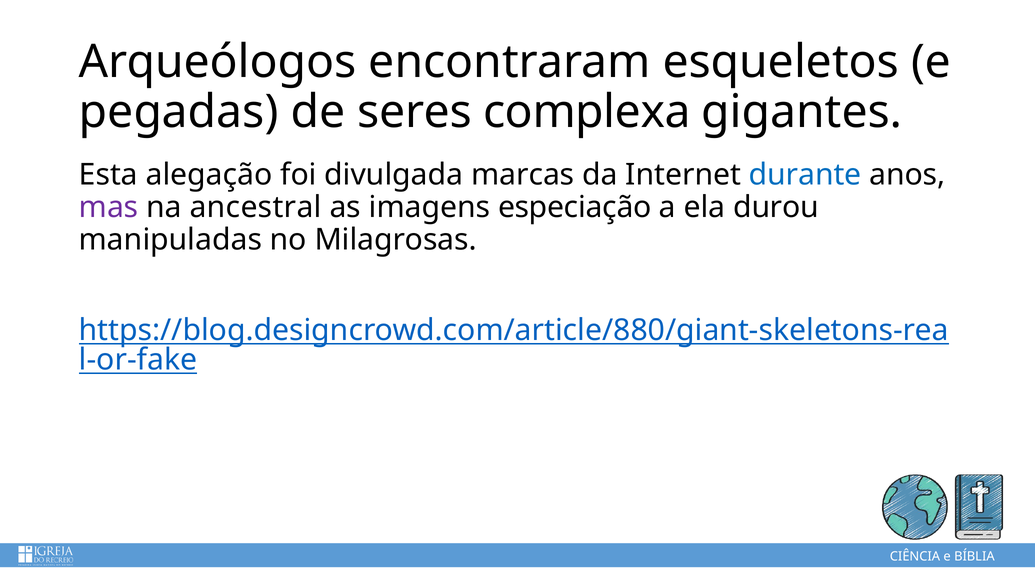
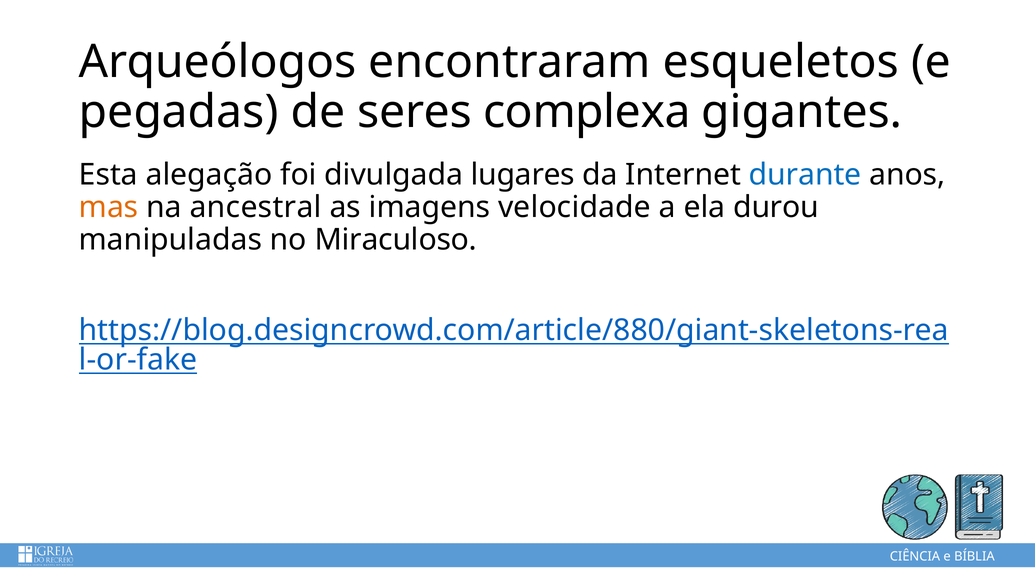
marcas: marcas -> lugares (523, 175)
mas colour: purple -> orange (109, 207)
especiação: especiação -> velocidade (575, 207)
Milagrosas: Milagrosas -> Miraculoso (396, 240)
